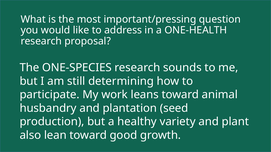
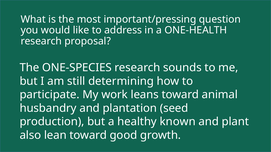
variety: variety -> known (178, 122)
